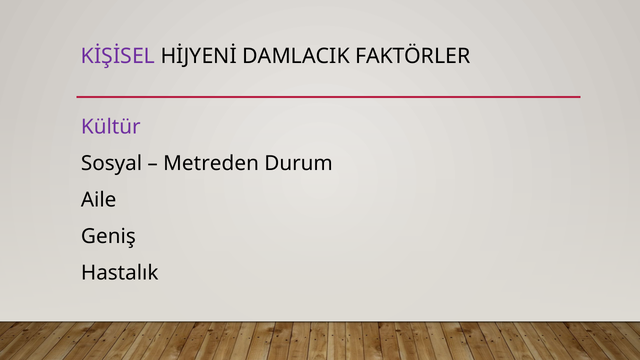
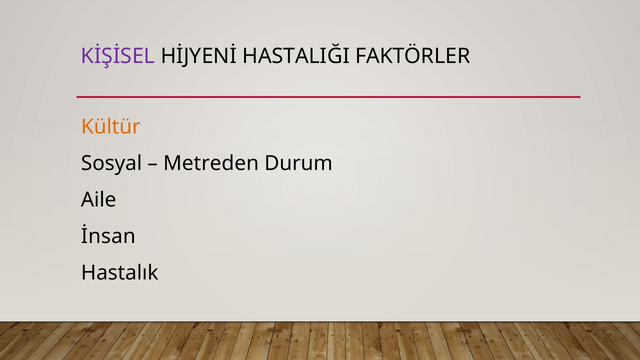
DAMLACIK: DAMLACIK -> HASTALIĞI (296, 56)
Kültür colour: purple -> orange (111, 127)
Geniş: Geniş -> İnsan (108, 236)
